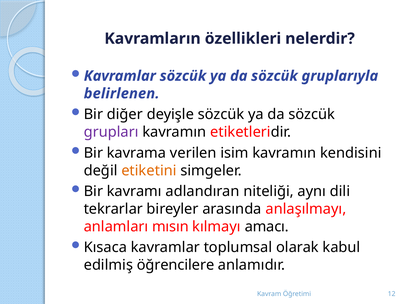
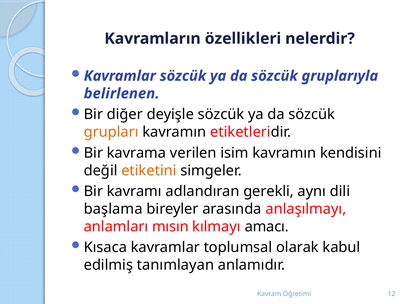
grupları colour: purple -> orange (111, 132)
niteliği: niteliği -> gerekli (269, 191)
tekrarlar: tekrarlar -> başlama (113, 209)
öğrencilere: öğrencilere -> tanımlayan (175, 265)
